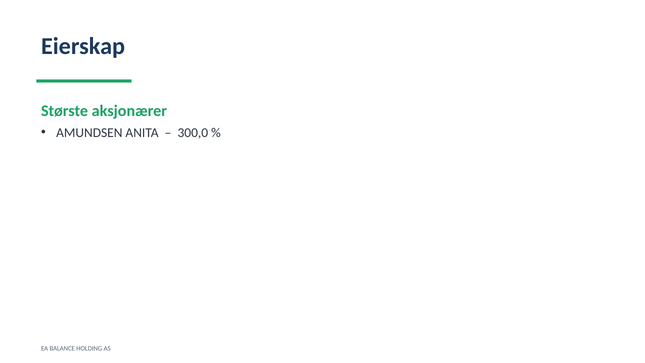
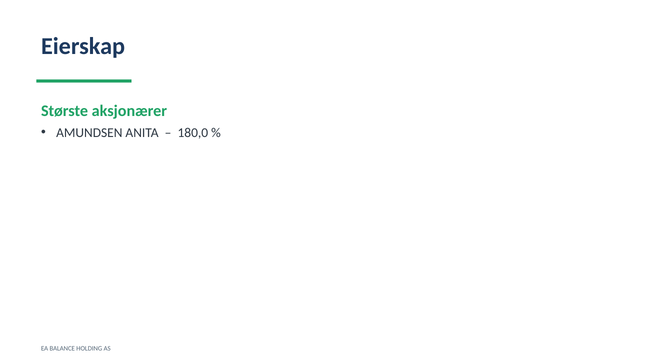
300,0: 300,0 -> 180,0 (193, 133)
